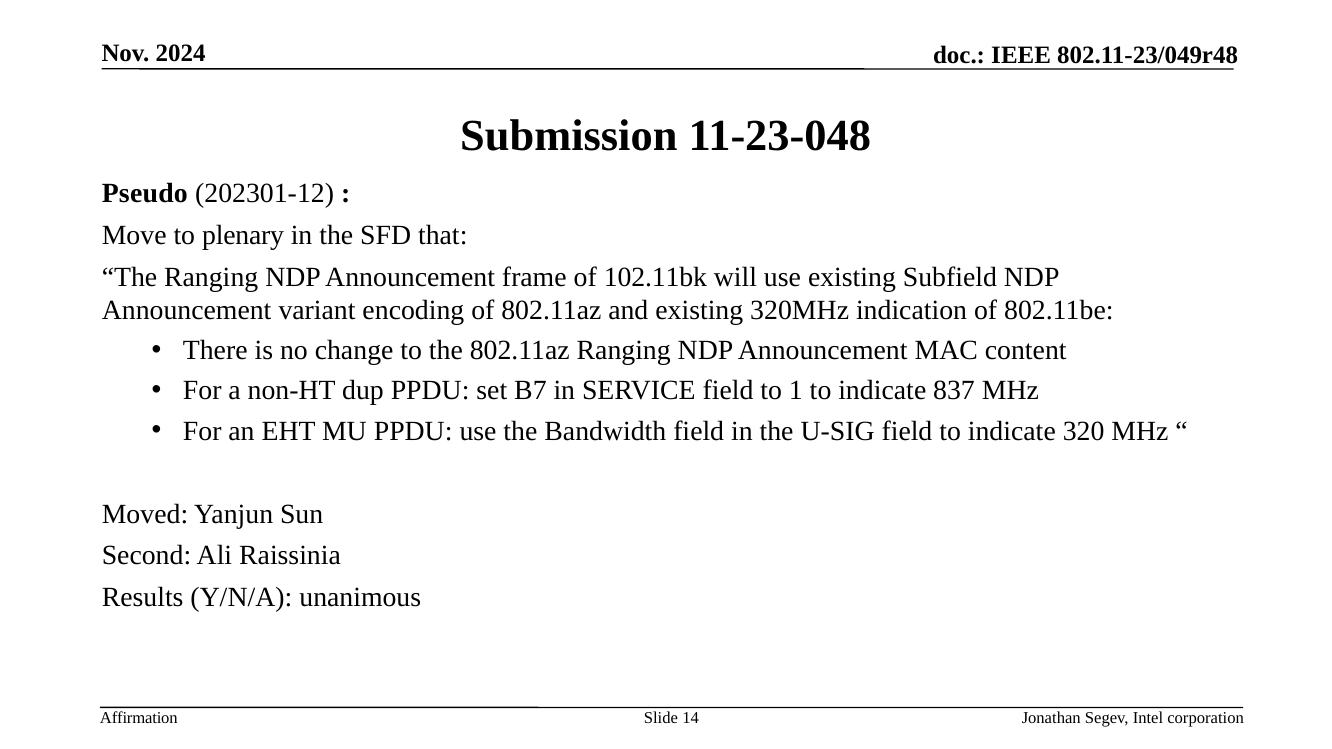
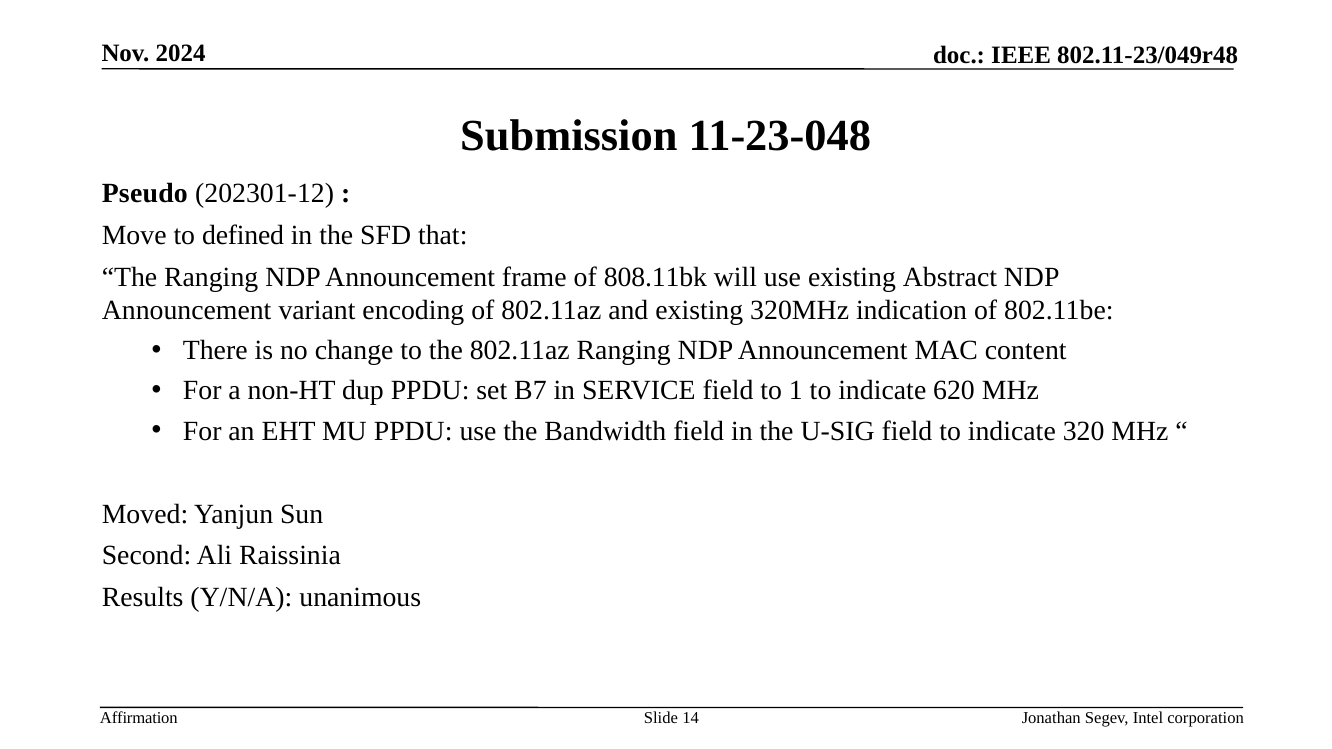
plenary: plenary -> defined (243, 235)
102.11bk: 102.11bk -> 808.11bk (655, 277)
Subfield: Subfield -> Abstract (950, 277)
837: 837 -> 620 (954, 391)
